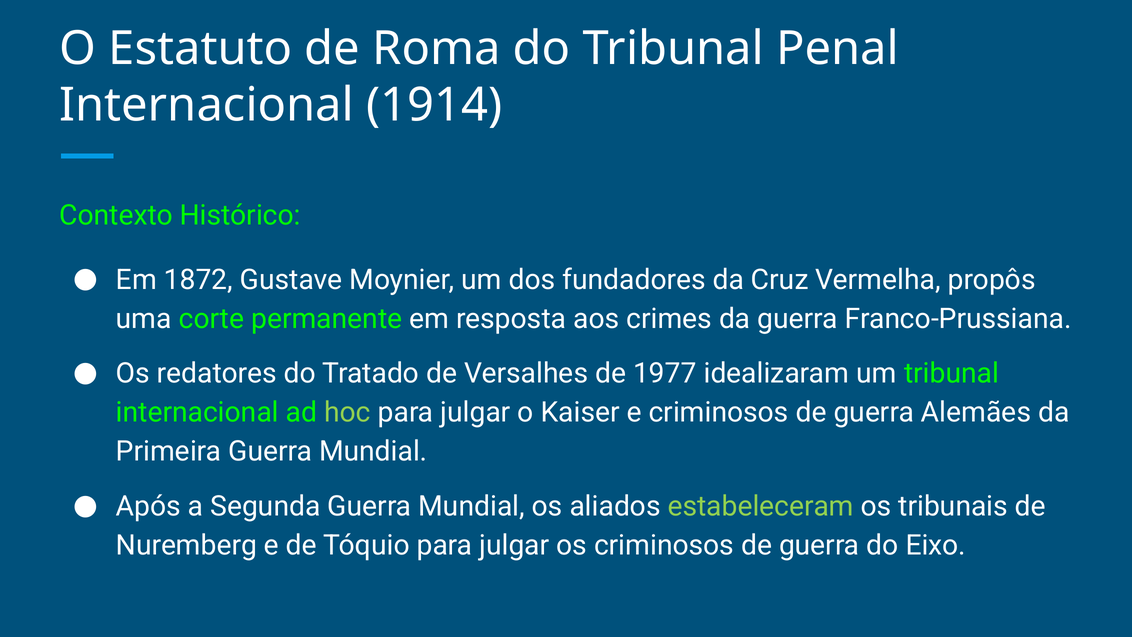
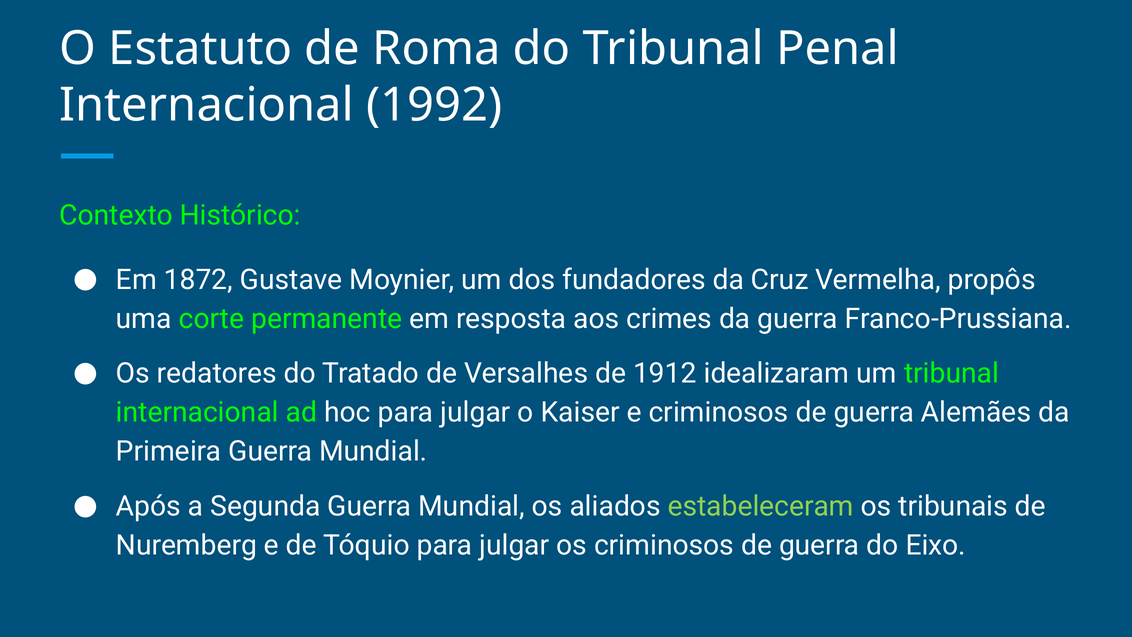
1914: 1914 -> 1992 (434, 105)
1977: 1977 -> 1912 (665, 373)
hoc colour: light green -> white (347, 412)
